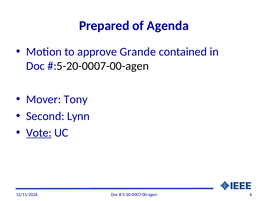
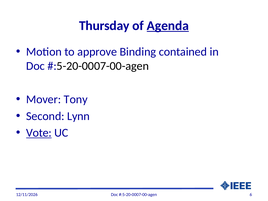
Prepared: Prepared -> Thursday (104, 26)
Agenda underline: none -> present (168, 26)
Grande: Grande -> Binding (138, 52)
